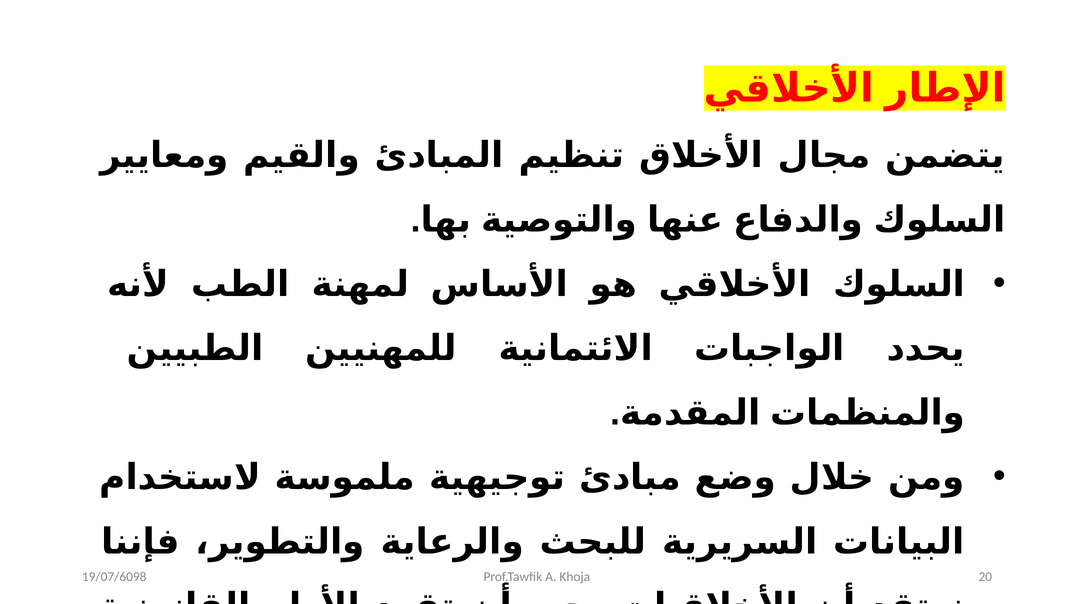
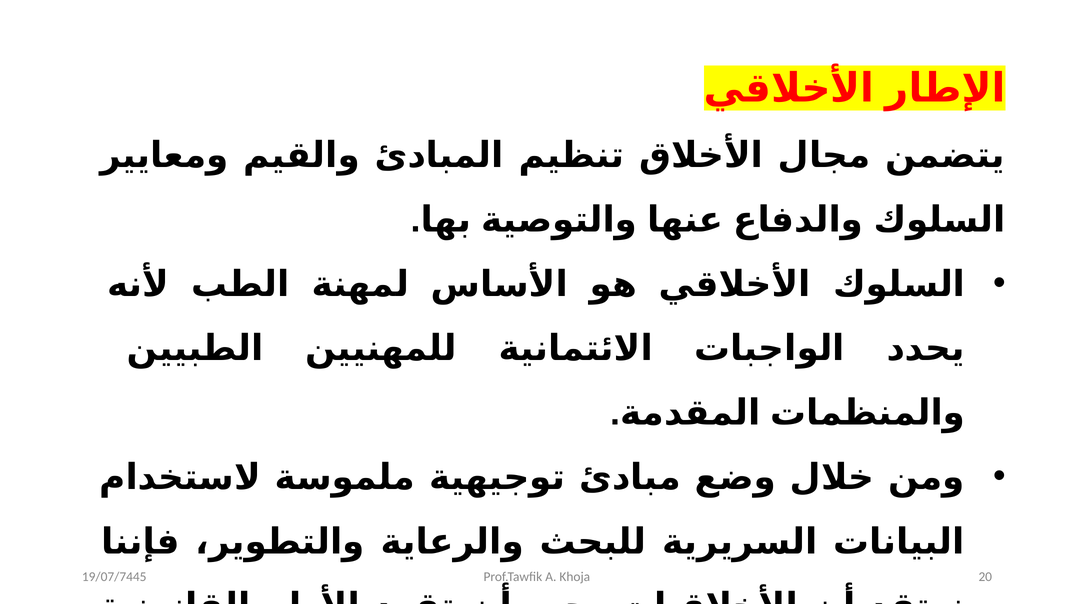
19/07/6098: 19/07/6098 -> 19/07/7445 (114, 577)
